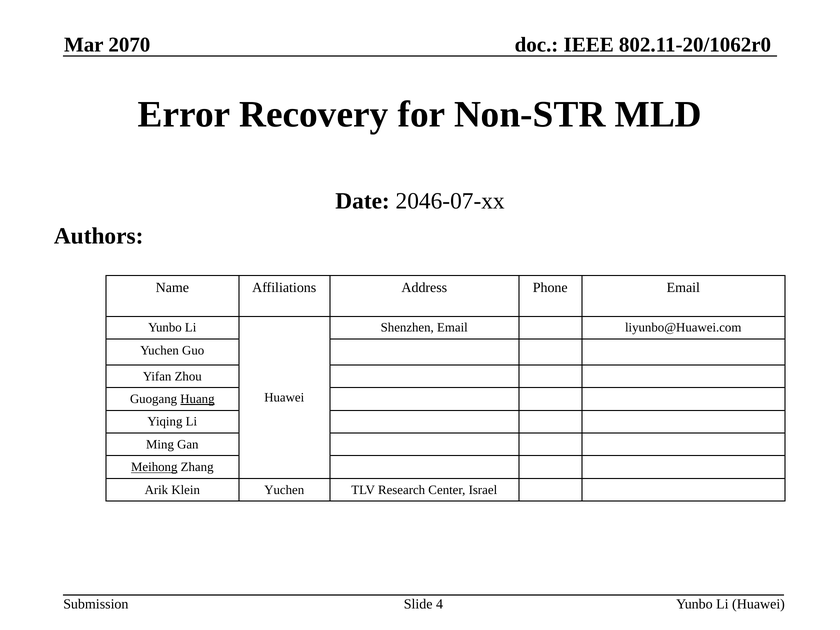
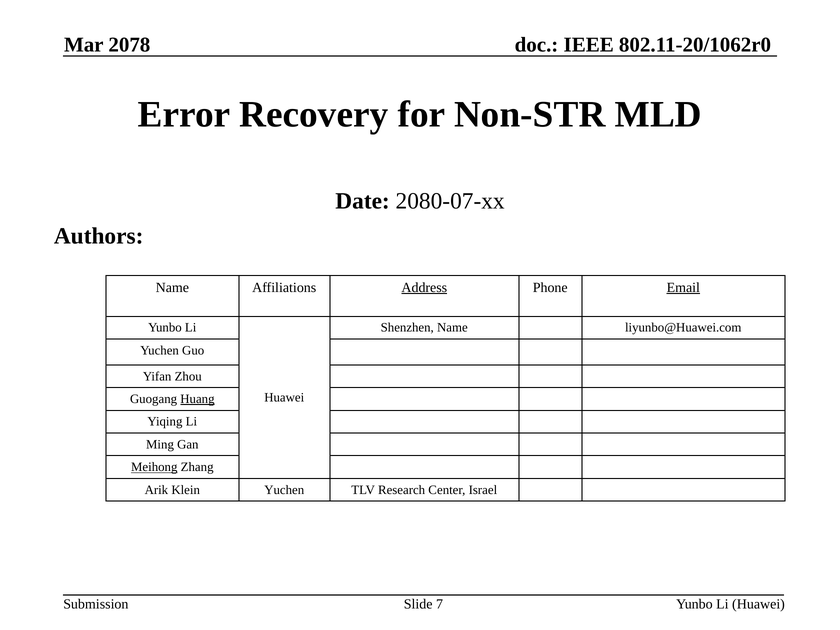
2070: 2070 -> 2078 (129, 45)
2046-07-xx: 2046-07-xx -> 2080-07-xx (450, 201)
Address underline: none -> present (424, 288)
Email underline: none -> present (683, 288)
Shenzhen Email: Email -> Name (452, 328)
4: 4 -> 7 (440, 604)
